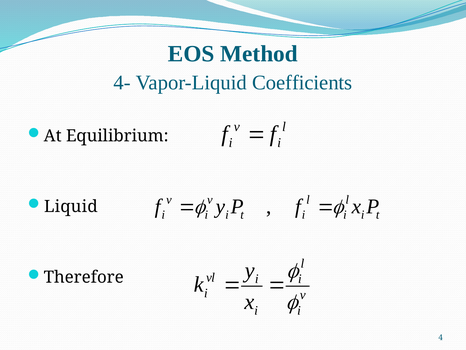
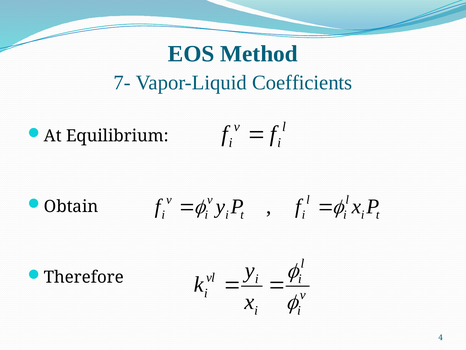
4-: 4- -> 7- (122, 83)
Liquid: Liquid -> Obtain (71, 206)
